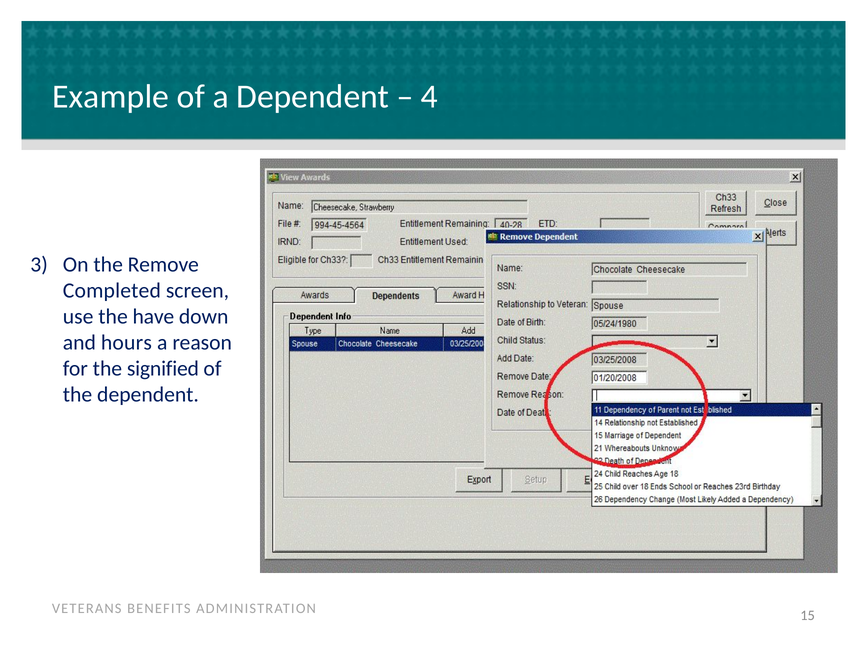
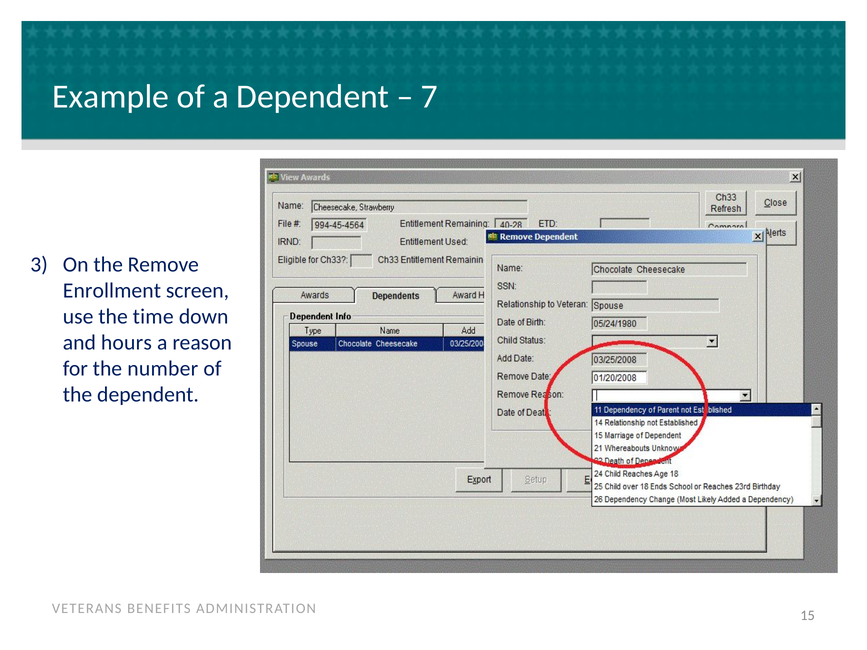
4: 4 -> 7 (429, 96)
Completed: Completed -> Enrollment (112, 291)
have: have -> time (153, 317)
signified: signified -> number (163, 369)
